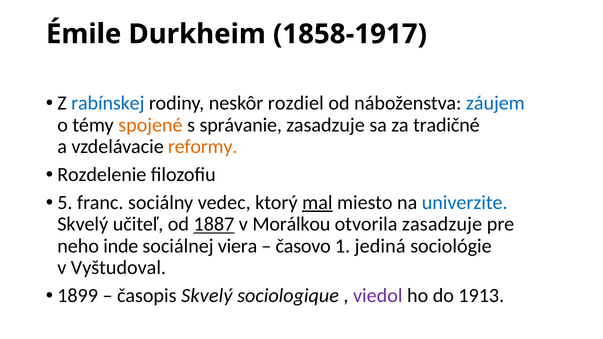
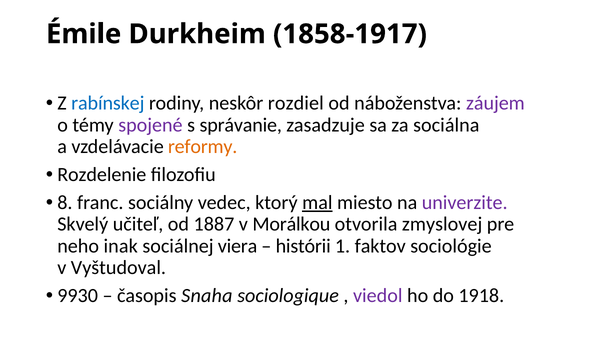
záujem colour: blue -> purple (495, 103)
spojené colour: orange -> purple (150, 125)
tradičné: tradičné -> sociálna (446, 125)
5: 5 -> 8 (65, 203)
univerzite colour: blue -> purple (465, 203)
1887 underline: present -> none (214, 224)
otvorila zasadzuje: zasadzuje -> zmyslovej (442, 224)
inde: inde -> inak (121, 246)
časovo: časovo -> histórii (303, 246)
jediná: jediná -> faktov (380, 246)
1899: 1899 -> 9930 (78, 296)
časopis Skvelý: Skvelý -> Snaha (207, 296)
1913: 1913 -> 1918 (481, 296)
